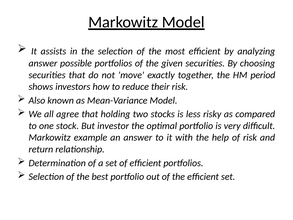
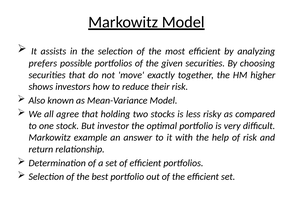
answer: answer -> prefers (43, 63)
period: period -> higher (263, 75)
